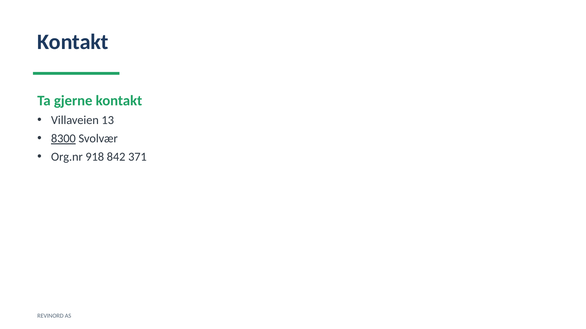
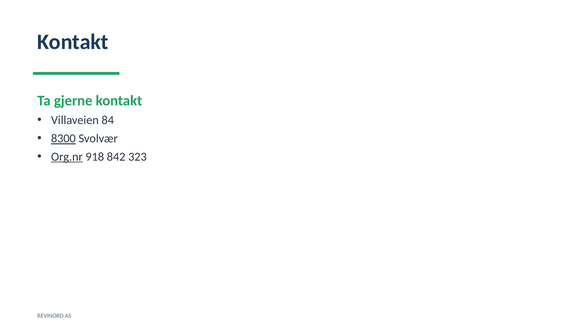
13: 13 -> 84 (108, 120)
Org.nr underline: none -> present (67, 157)
371: 371 -> 323 (137, 157)
